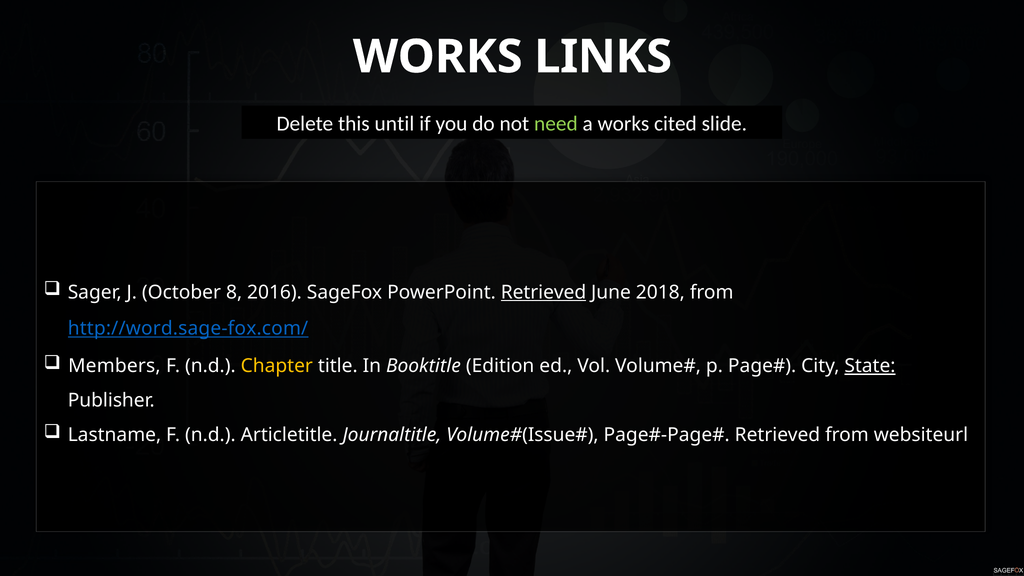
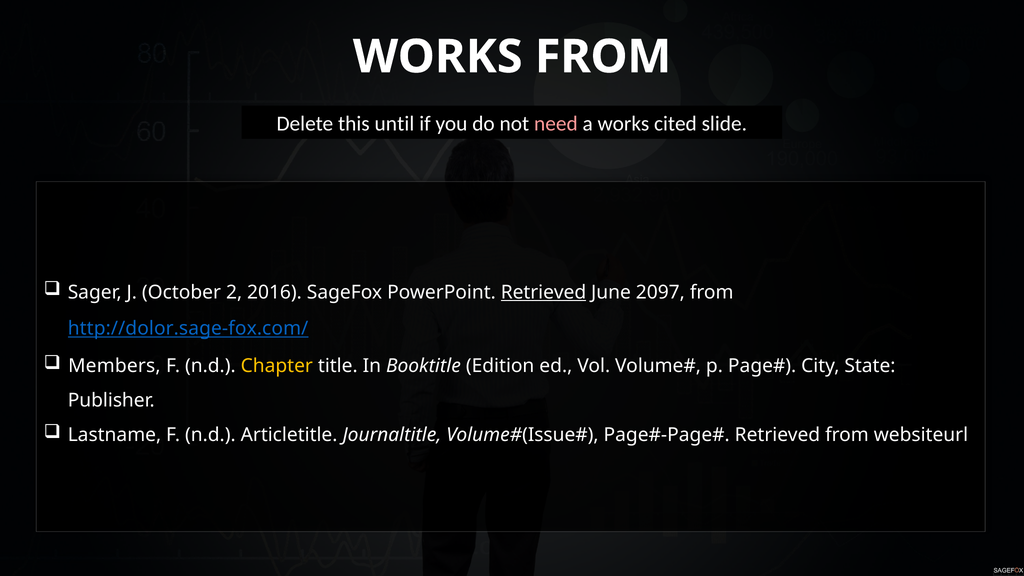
WORKS LINKS: LINKS -> FROM (603, 57)
need colour: light green -> pink (556, 124)
8: 8 -> 2 (234, 292)
2018: 2018 -> 2097 (660, 292)
http://word.sage-fox.com/: http://word.sage-fox.com/ -> http://dolor.sage-fox.com/ (188, 328)
State underline: present -> none (870, 366)
